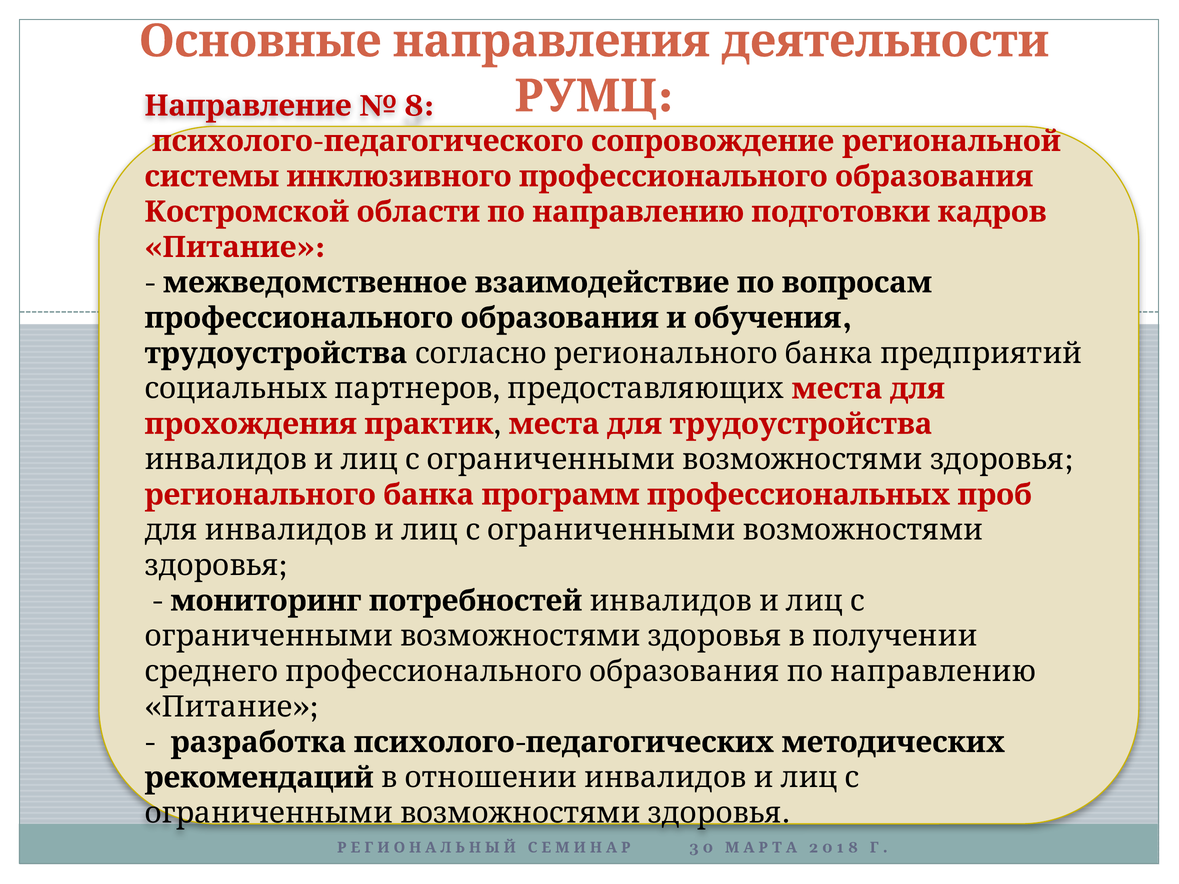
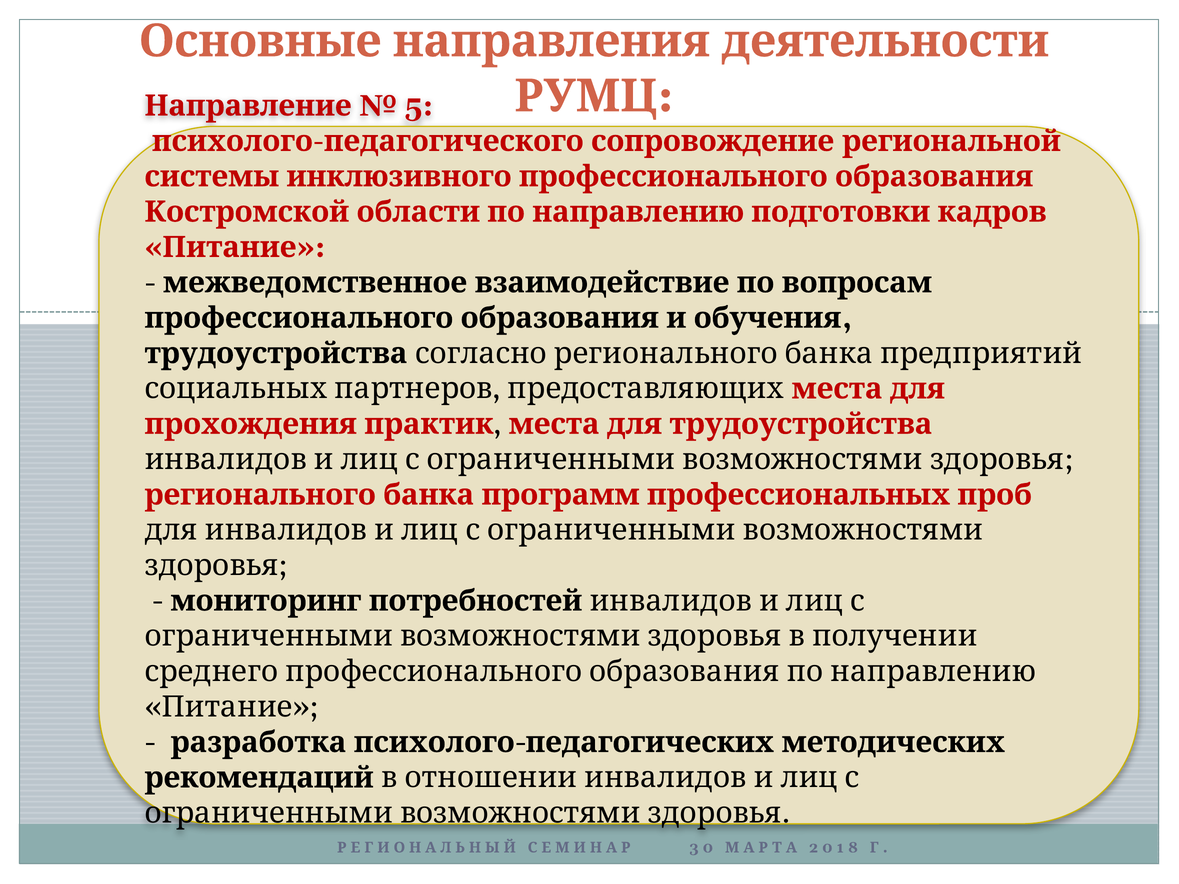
8: 8 -> 5 (419, 106)
